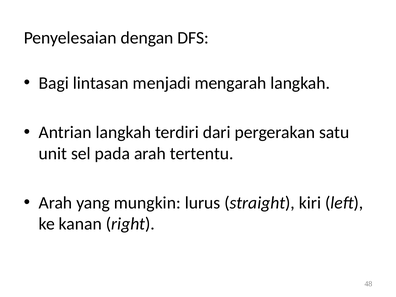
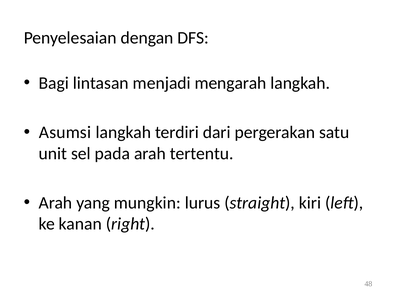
Antrian: Antrian -> Asumsi (65, 132)
